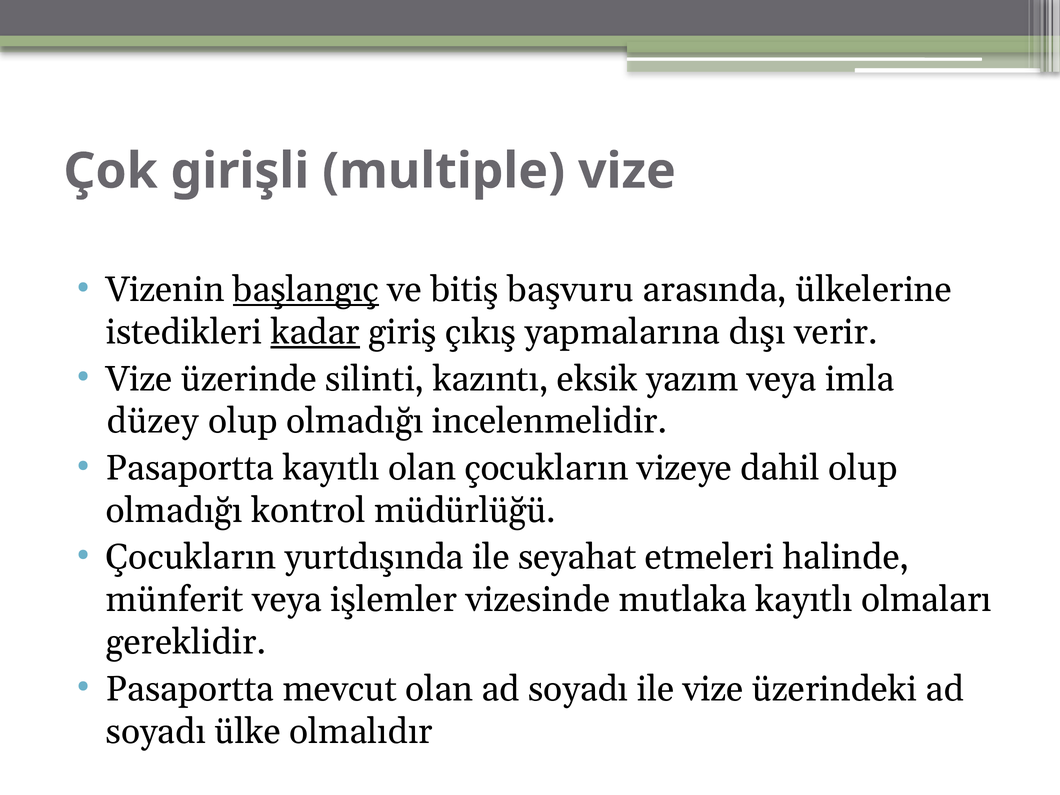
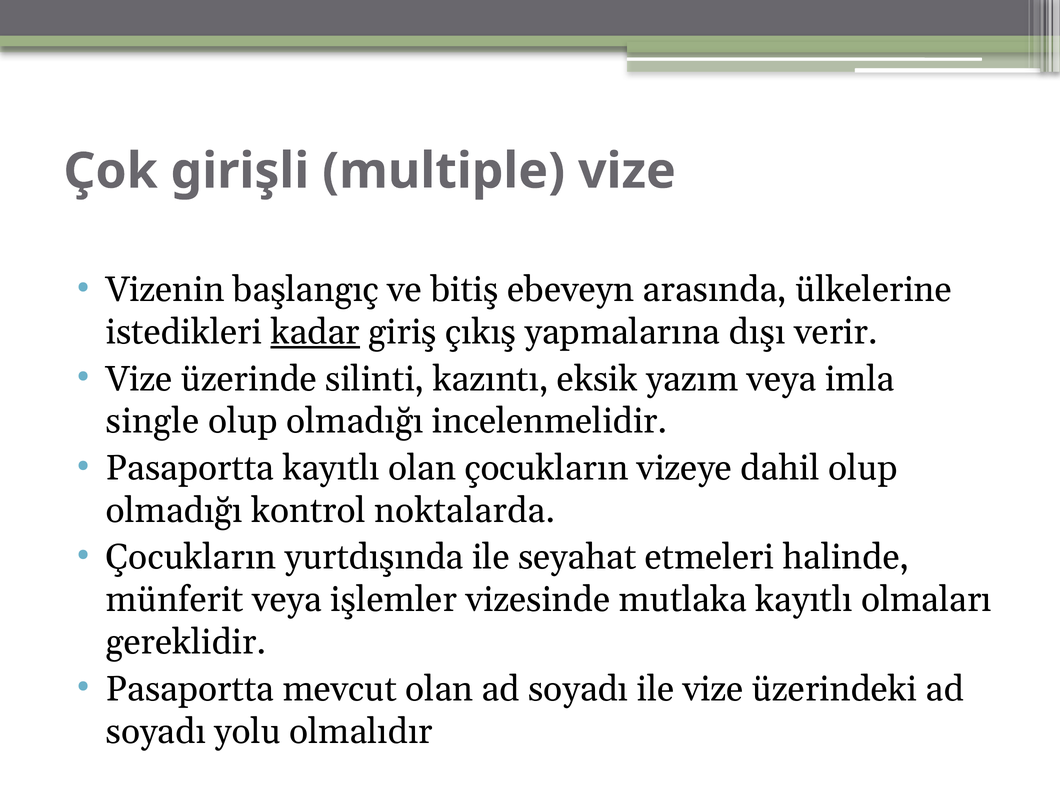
başlangıç underline: present -> none (306, 290)
başvuru: başvuru -> ebeveyn (571, 290)
düzey: düzey -> single (153, 421)
müdürlüğü: müdürlüğü -> noktalarda (465, 510)
ülke: ülke -> yolu (248, 731)
